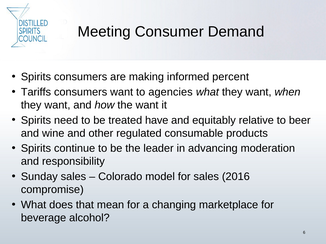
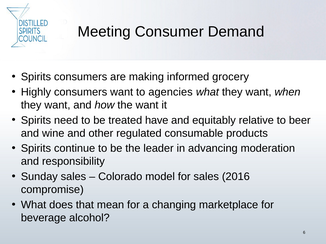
percent: percent -> grocery (231, 77)
Tariffs: Tariffs -> Highly (36, 92)
